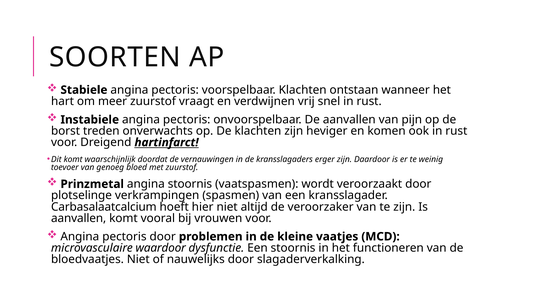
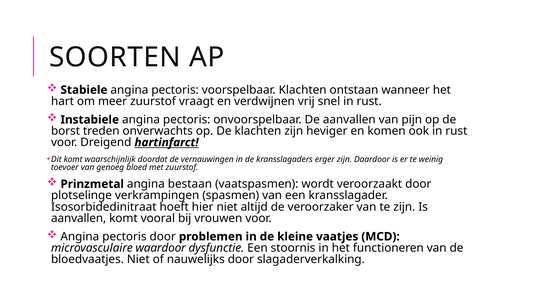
angina stoornis: stoornis -> bestaan (190, 184)
Carbasalaatcalcium: Carbasalaatcalcium -> Isosorbidedinitraat (104, 207)
